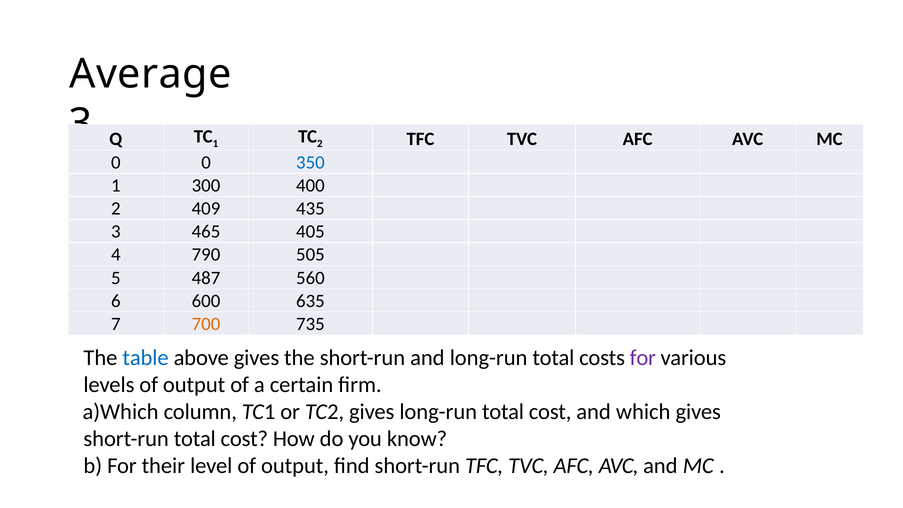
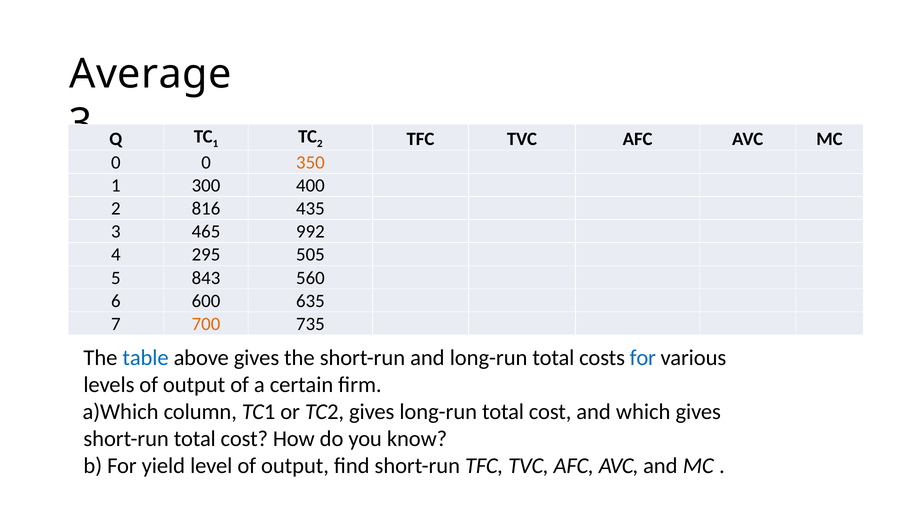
350 colour: blue -> orange (310, 162)
409: 409 -> 816 (206, 209)
405: 405 -> 992 (310, 232)
790: 790 -> 295 (206, 255)
487: 487 -> 843 (206, 278)
for colour: purple -> blue (643, 358)
their: their -> yield (163, 466)
